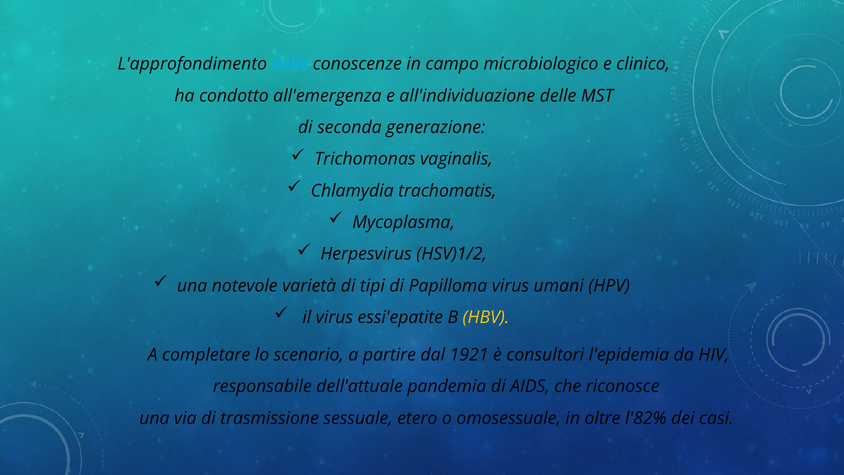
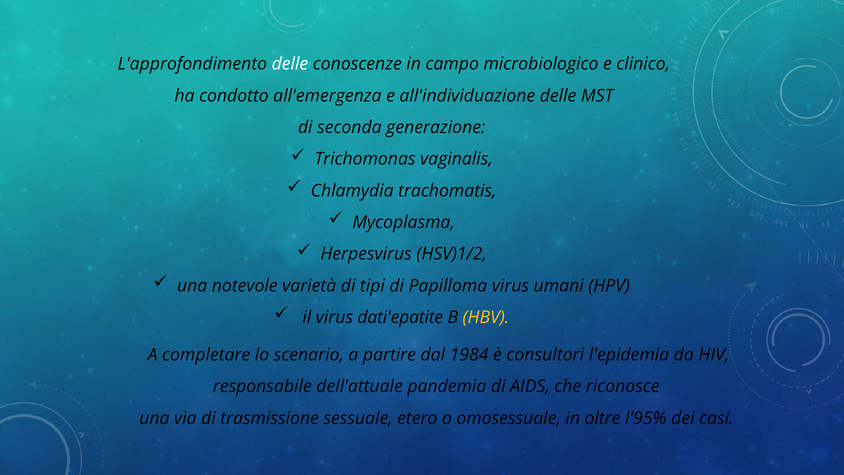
delle colour: light blue -> white (290, 64)
essi'epatite: essi'epatite -> dati'epatite (400, 317)
1921: 1921 -> 1984 (469, 355)
l'82%: l'82% -> l'95% (646, 418)
